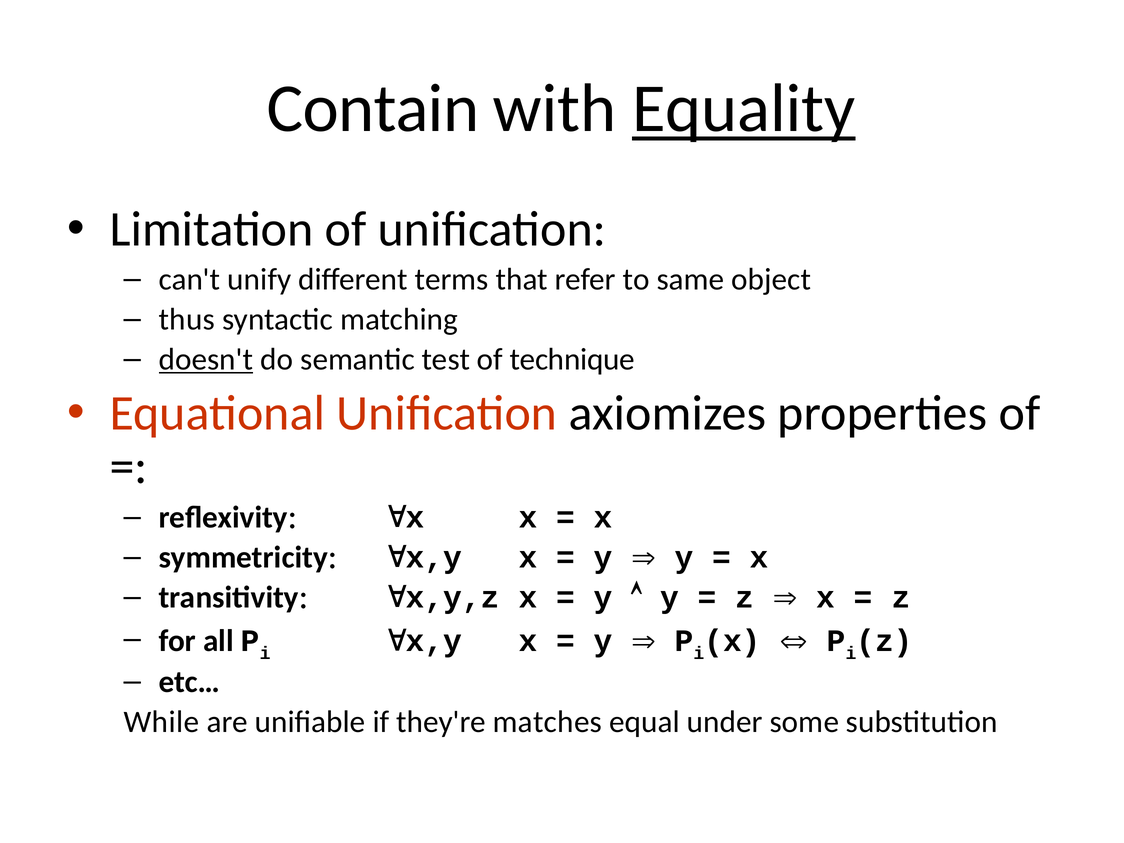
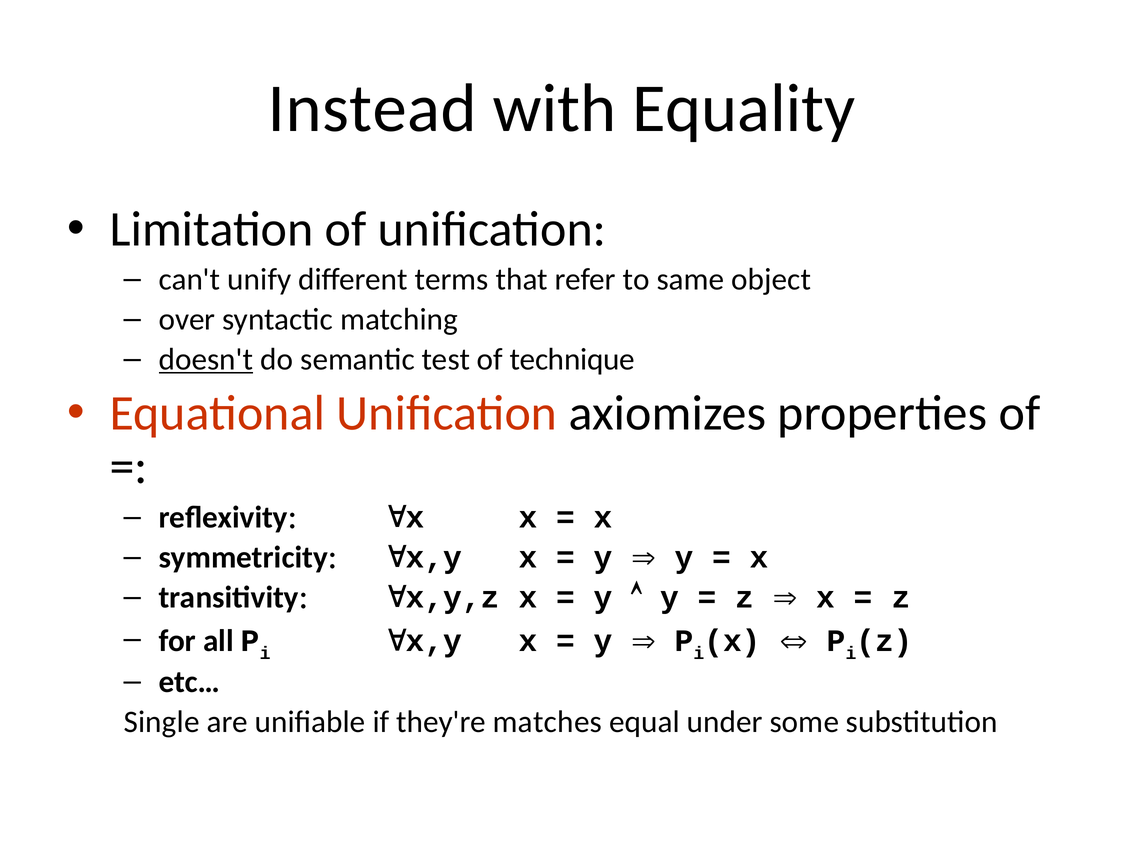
Contain: Contain -> Instead (372, 109)
Equality underline: present -> none (744, 109)
thus: thus -> over (187, 319)
While: While -> Single (162, 722)
